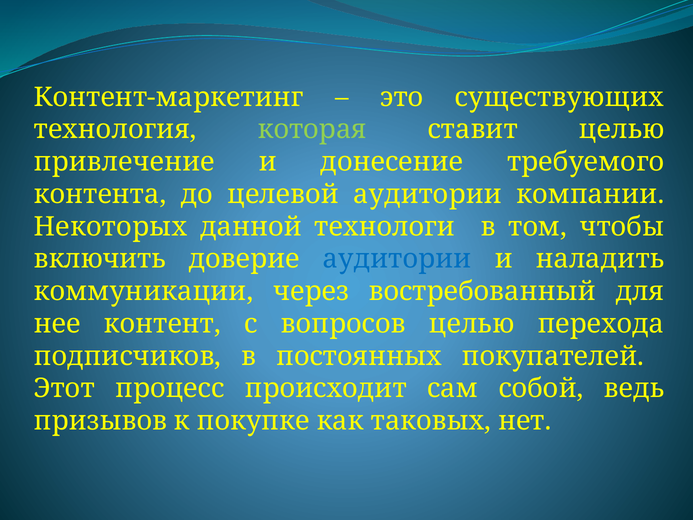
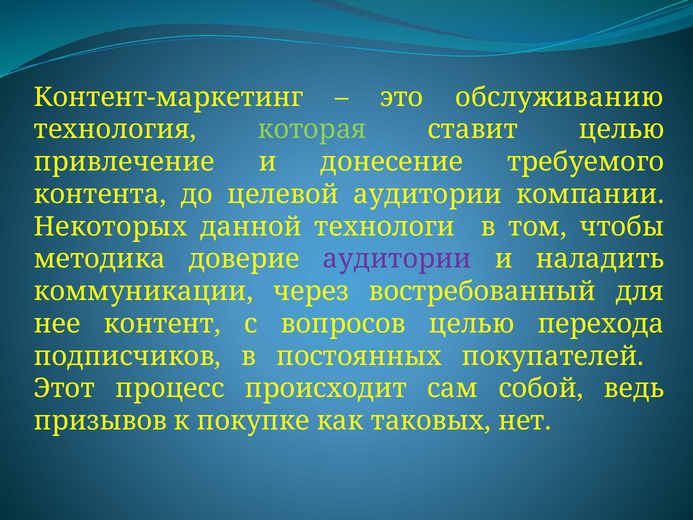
существующих: существующих -> обслуживанию (559, 97)
включить: включить -> методика (100, 259)
аудитории colour: blue -> purple (397, 259)
